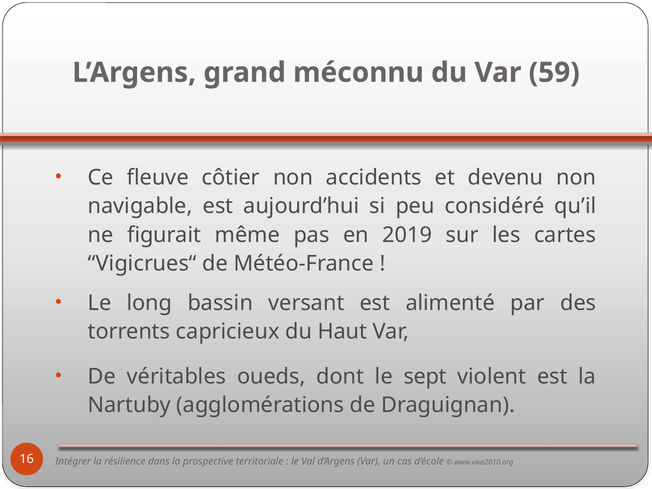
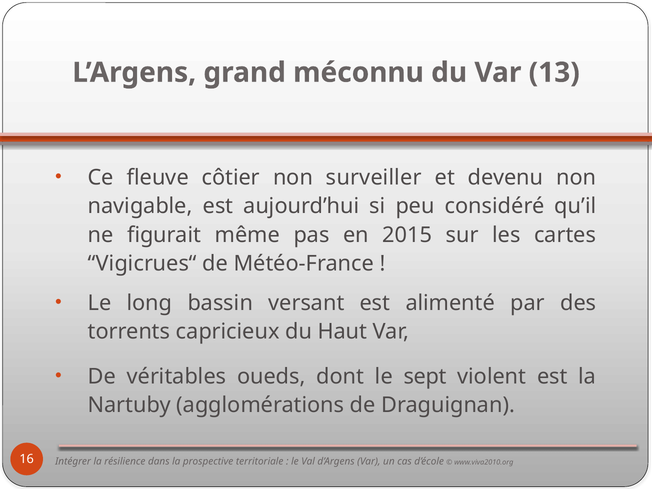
59: 59 -> 13 (554, 73)
accidents: accidents -> surveiller (374, 178)
2019: 2019 -> 2015 (407, 235)
